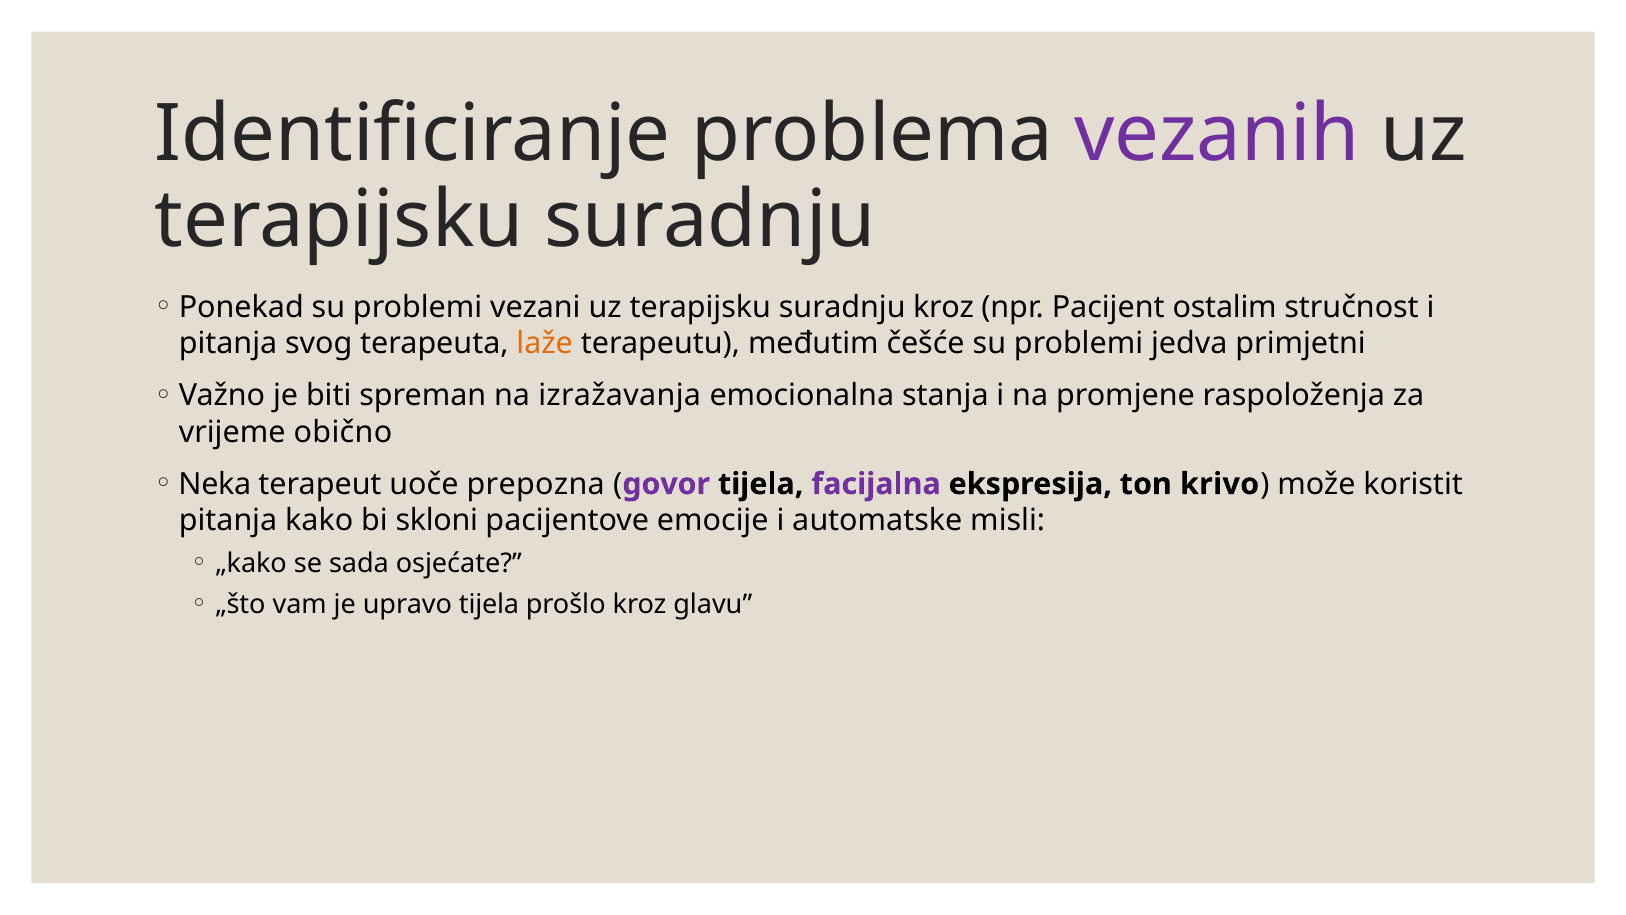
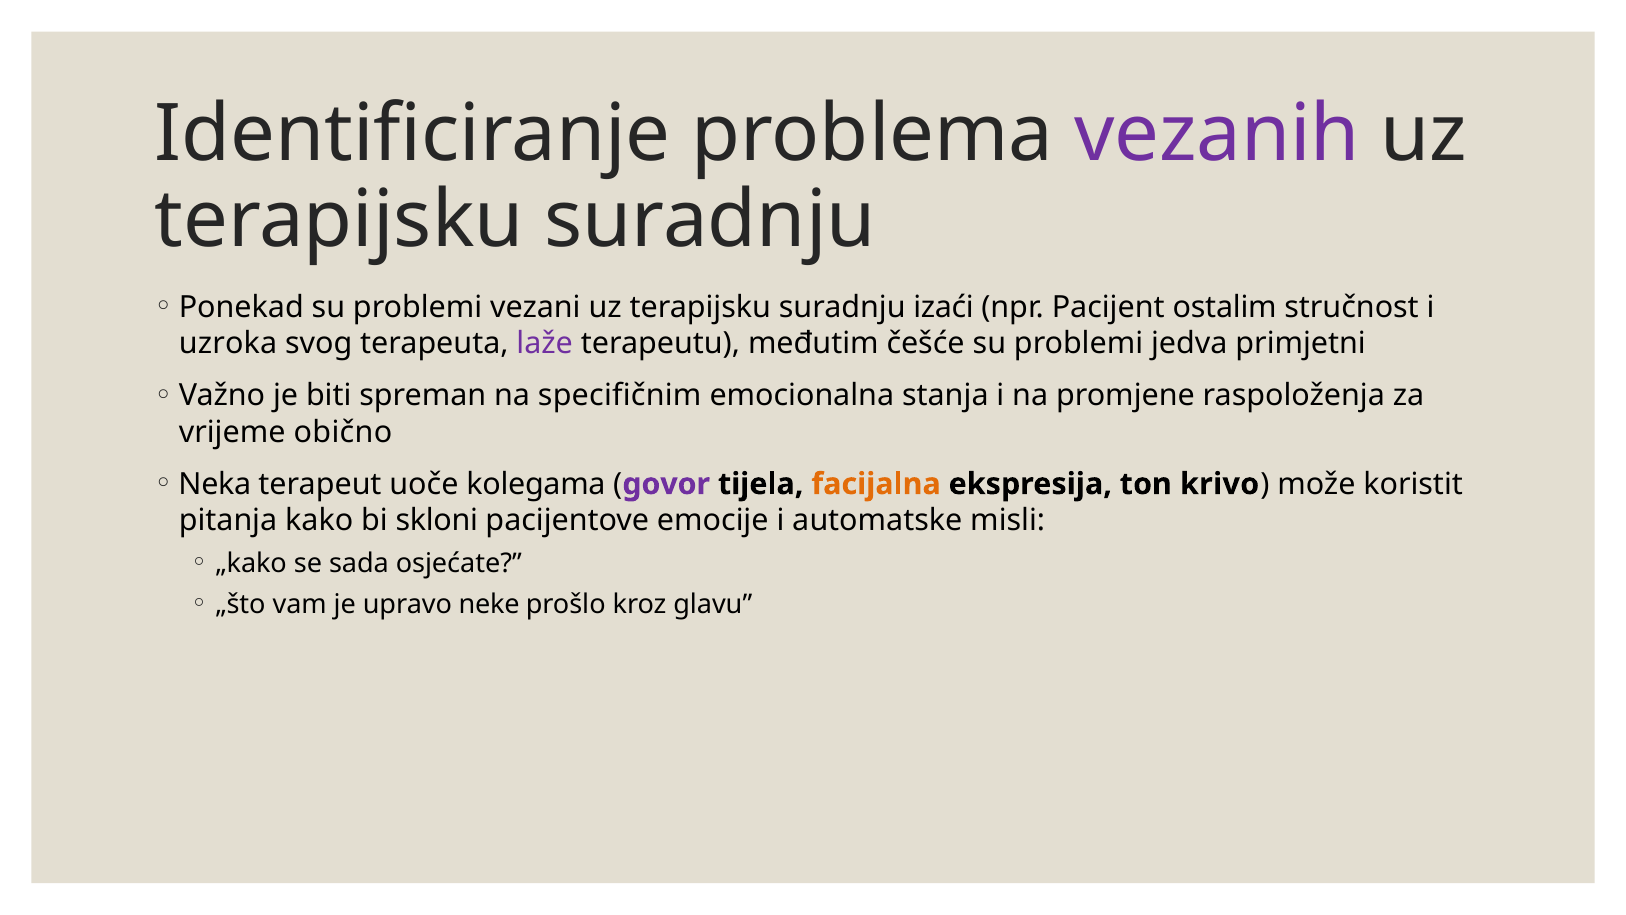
suradnju kroz: kroz -> izaći (944, 307)
pitanja: pitanja -> uzroka (228, 344)
laže colour: orange -> purple (545, 344)
izražavanja: izražavanja -> specifičnim (620, 395)
prepozna: prepozna -> kolegama (536, 484)
facijalna colour: purple -> orange (876, 484)
upravo tijela: tijela -> neke (489, 604)
